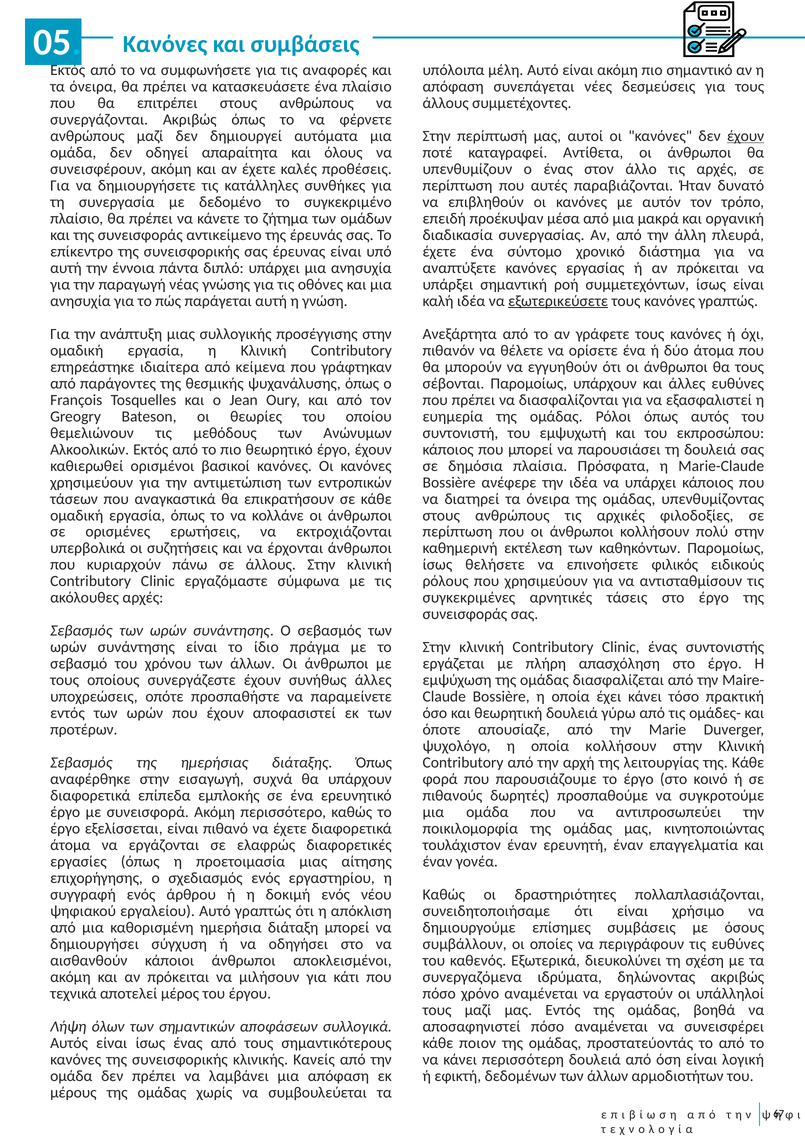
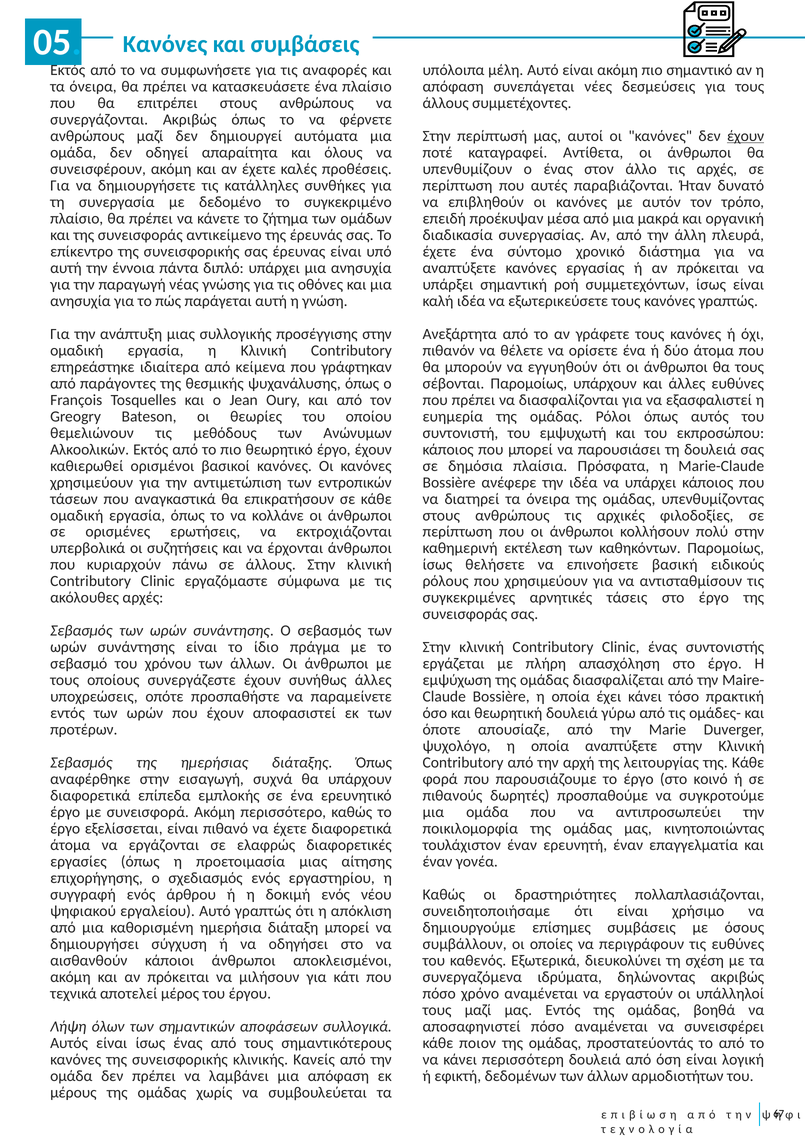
εξωτερικεύσετε underline: present -> none (558, 301)
φιλικός: φιλικός -> βασική (675, 565)
οποία κολλήσουν: κολλήσουν -> αναπτύξετε (621, 746)
